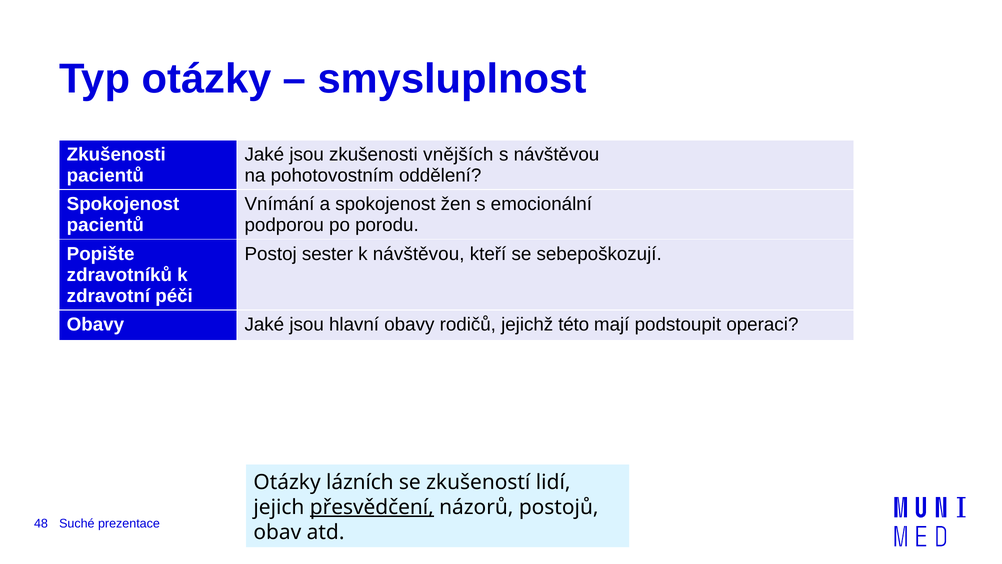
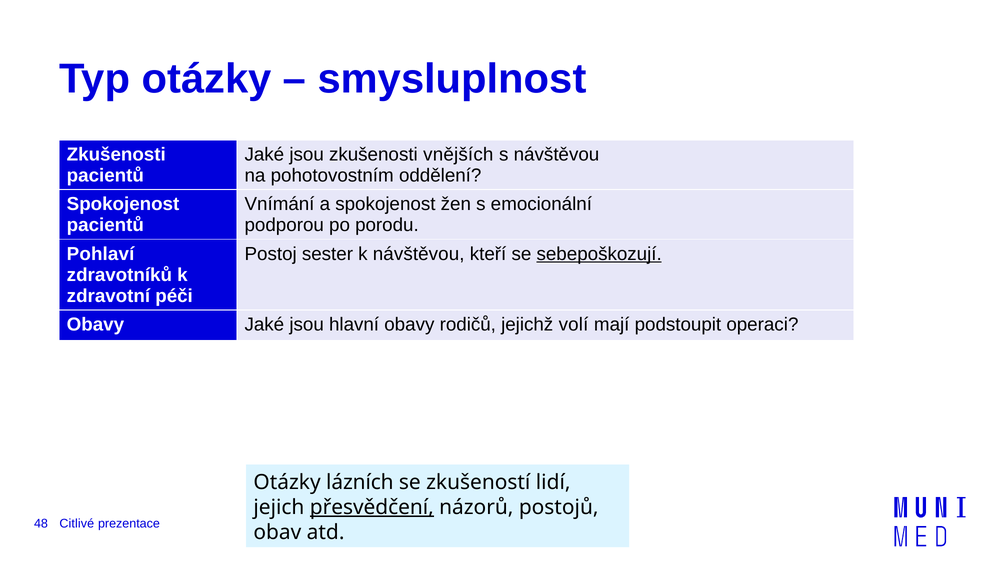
Popište: Popište -> Pohlaví (101, 254)
sebepoškozují underline: none -> present (599, 254)
této: této -> volí (574, 324)
Suché: Suché -> Citlivé (77, 523)
